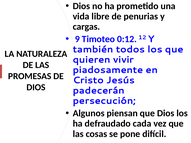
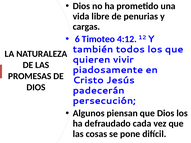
9: 9 -> 6 (77, 39)
0:12: 0:12 -> 4:12 (127, 39)
